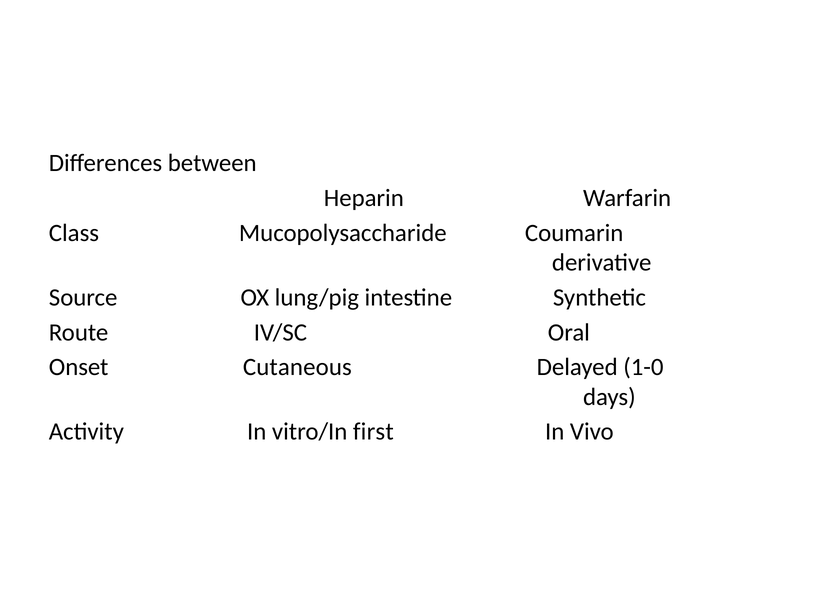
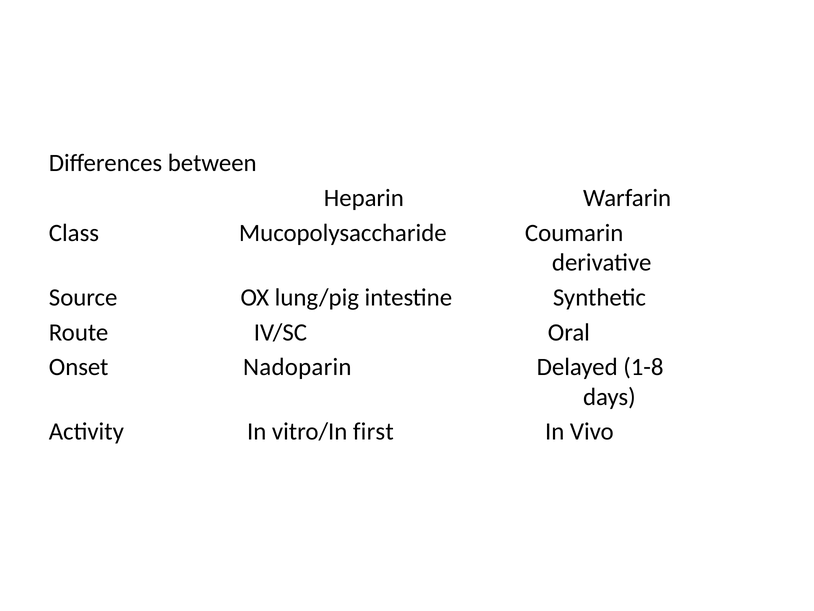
Cutaneous: Cutaneous -> Nadoparin (297, 367)
1-0: 1-0 -> 1-8 (643, 367)
